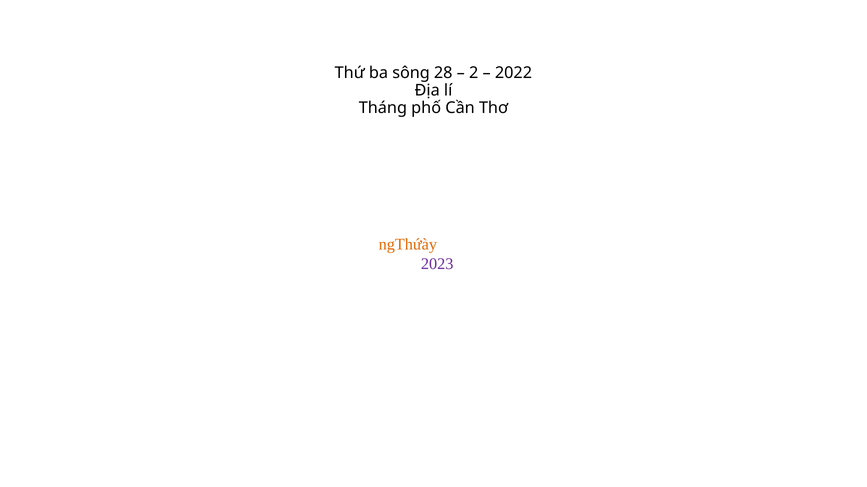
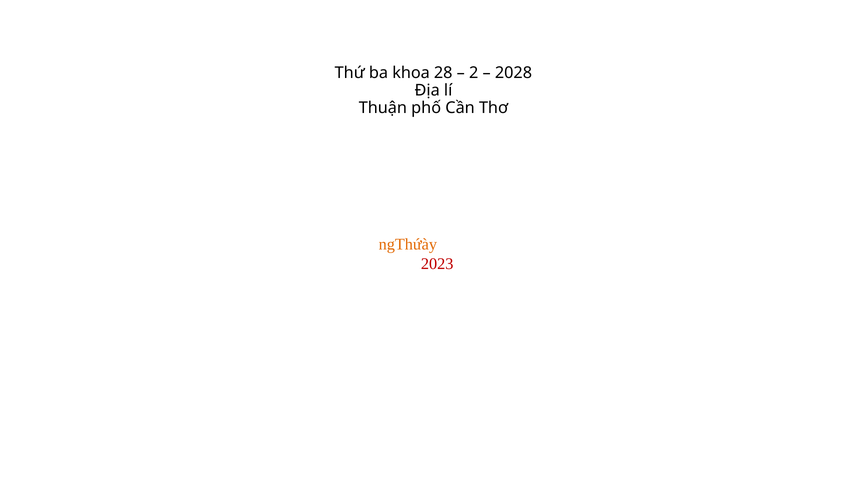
sông: sông -> khoa (411, 73)
2022: 2022 -> 2028 (514, 73)
Tháng: Tháng -> Thuận (383, 108)
2023 colour: purple -> red (437, 264)
